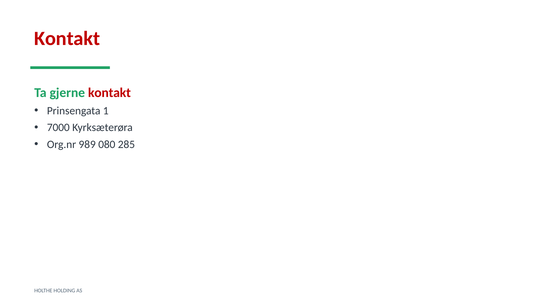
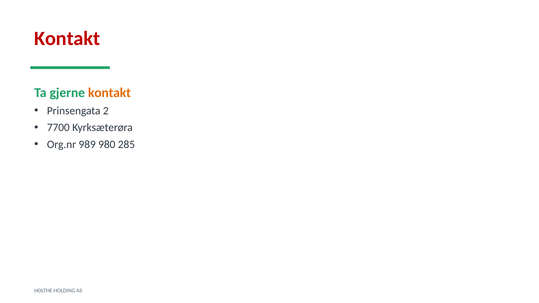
kontakt colour: red -> orange (109, 93)
1: 1 -> 2 (106, 111)
7000: 7000 -> 7700 (58, 128)
080: 080 -> 980 (107, 145)
